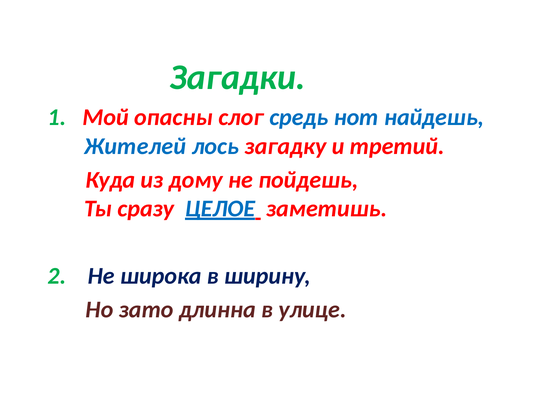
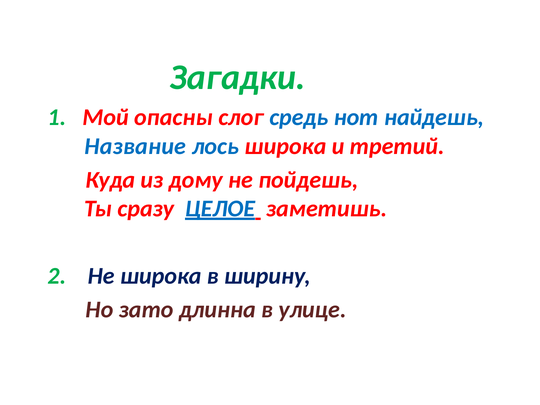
Жителей: Жителей -> Название (135, 146)
лось загадку: загадку -> широка (285, 146)
